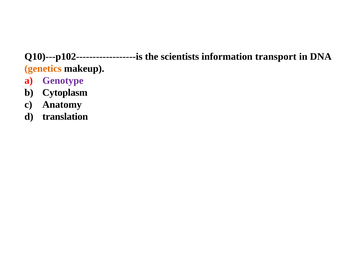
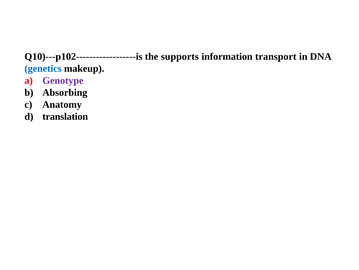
scientists: scientists -> supports (180, 56)
genetics colour: orange -> blue (43, 68)
Cytoplasm: Cytoplasm -> Absorbing (65, 92)
